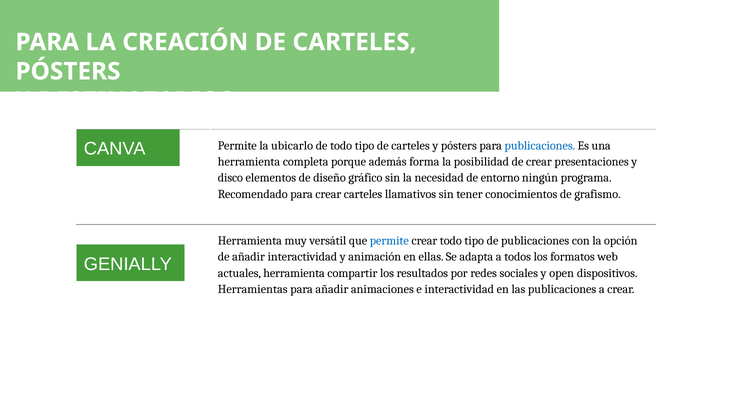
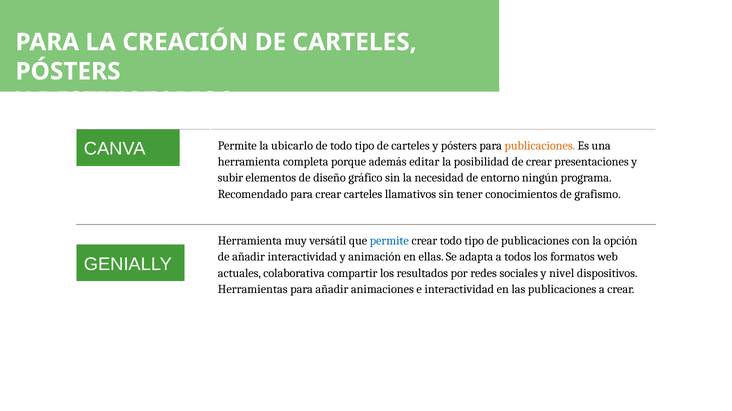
publicaciones colour: blue -> orange (540, 146)
además forma: forma -> editar (424, 162)
disco: disco -> subir (230, 178)
actuales herramienta: herramienta -> colaborativa (294, 274)
open: open -> nivel (562, 274)
